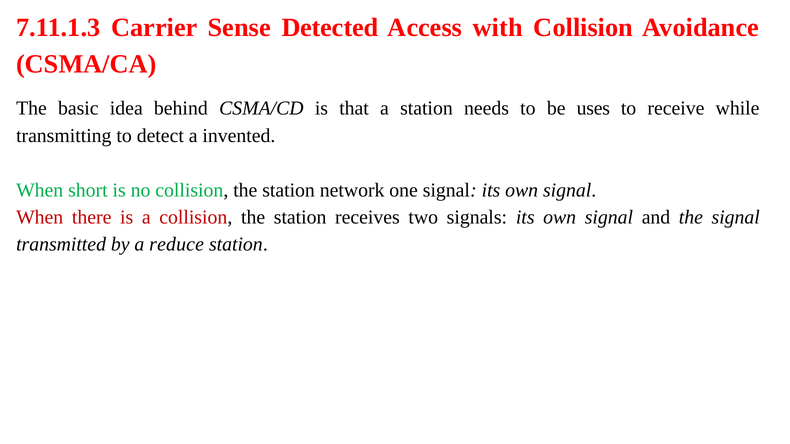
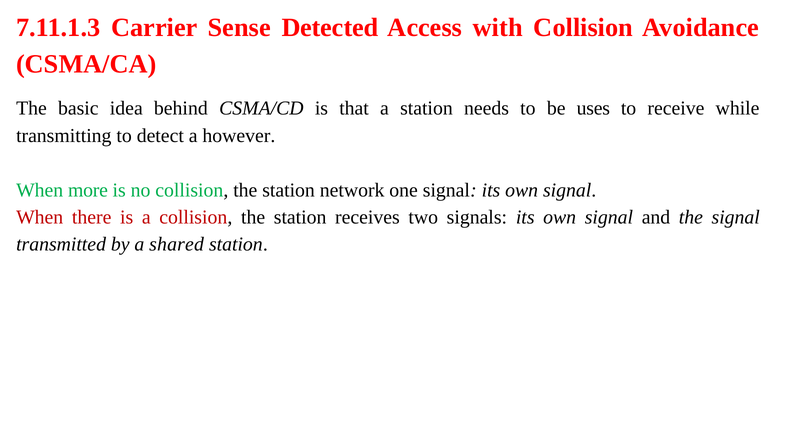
invented: invented -> however (239, 136)
short: short -> more (88, 190)
reduce: reduce -> shared (177, 245)
